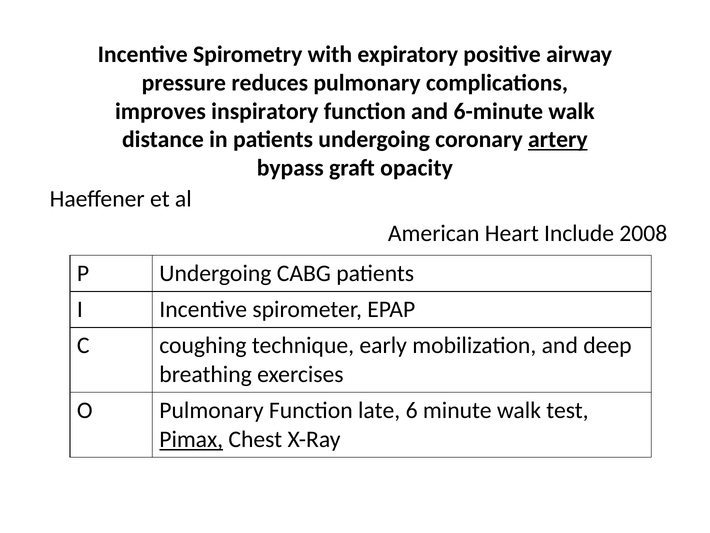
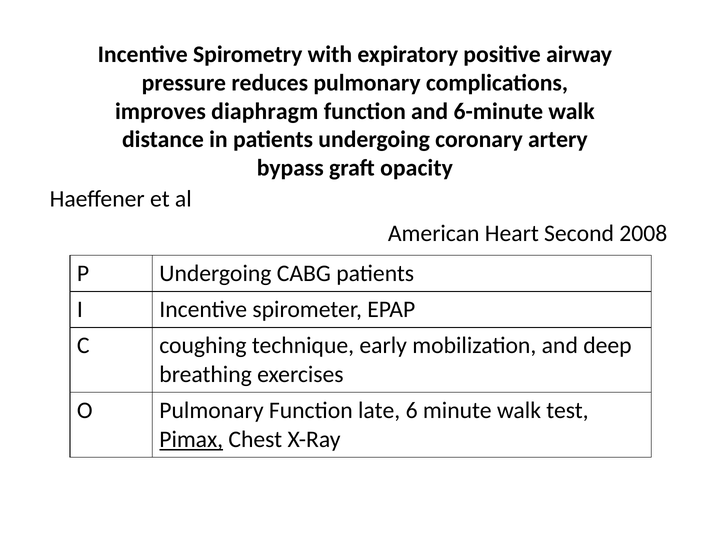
inspiratory: inspiratory -> diaphragm (265, 111)
artery underline: present -> none (558, 140)
Include: Include -> Second (579, 233)
